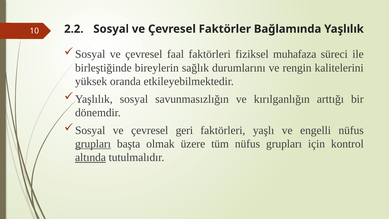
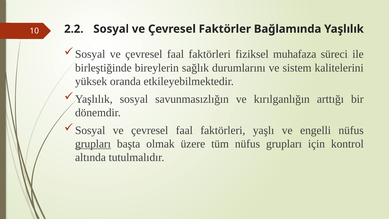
rengin: rengin -> sistem (297, 68)
geri: geri -> faal (184, 130)
altında underline: present -> none (90, 157)
